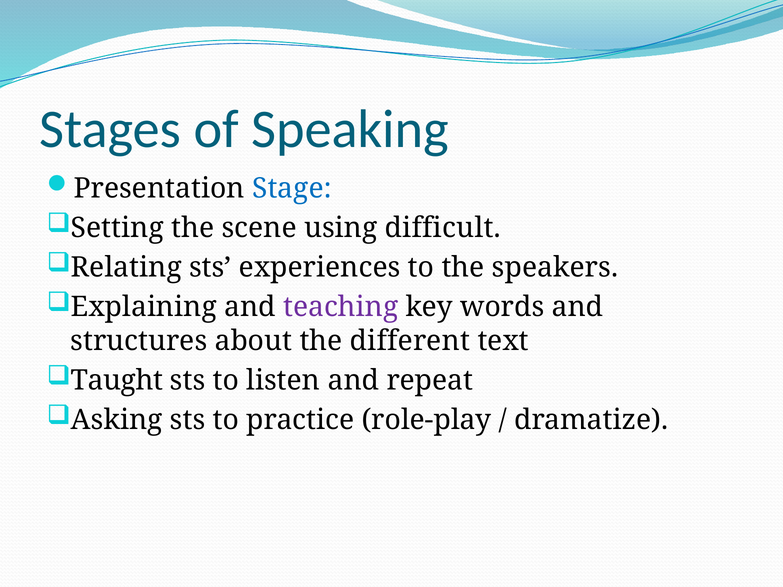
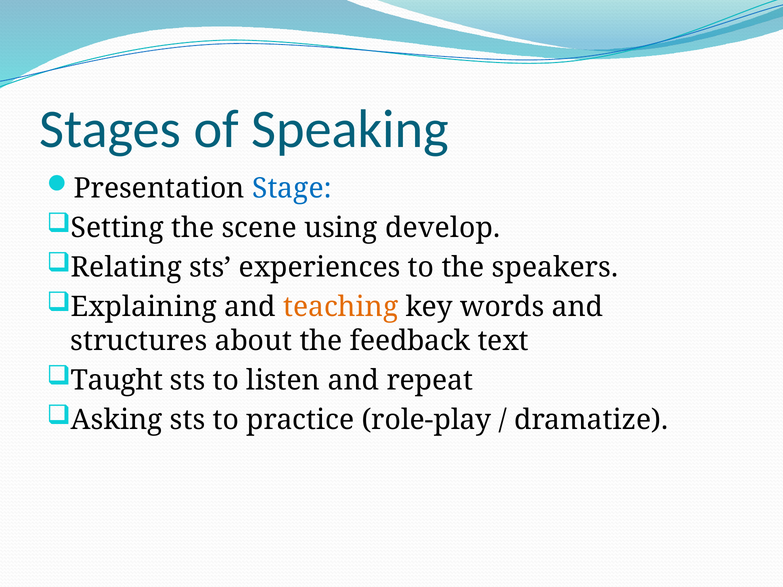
difficult: difficult -> develop (443, 228)
teaching colour: purple -> orange (341, 307)
different: different -> feedback (410, 341)
